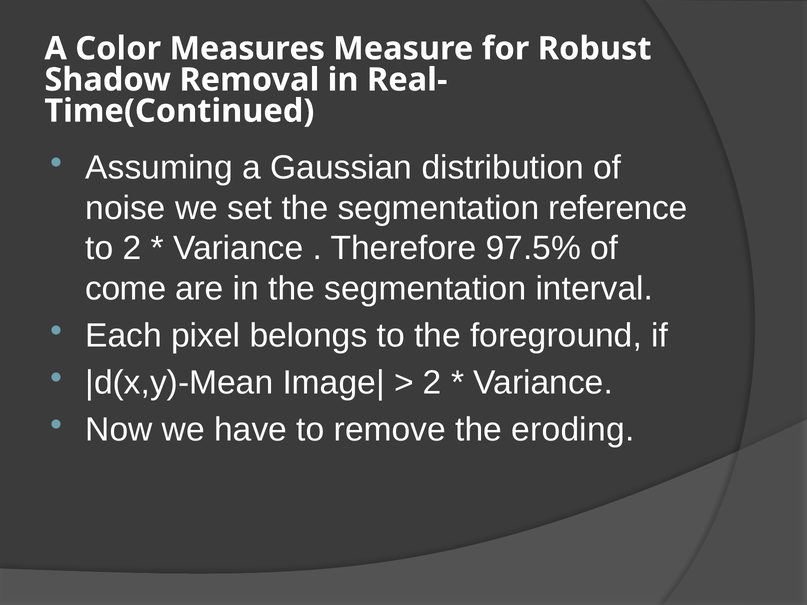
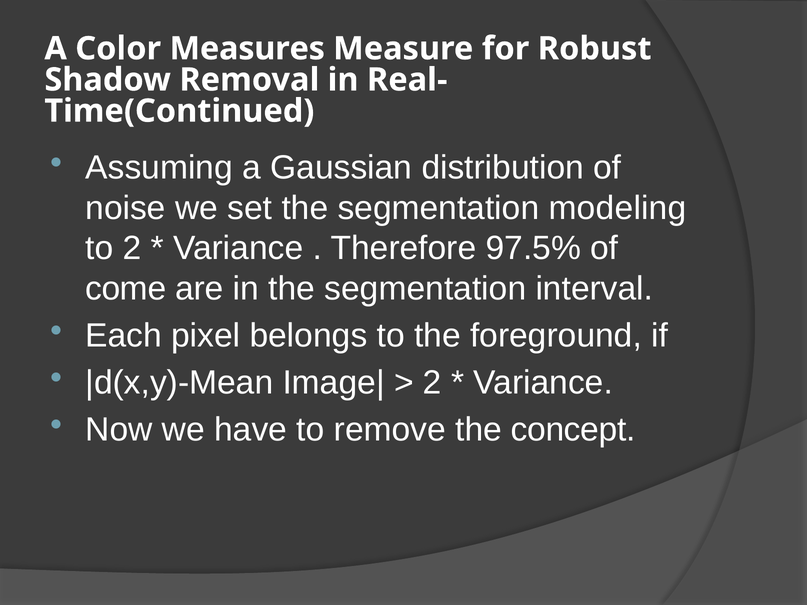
reference: reference -> modeling (618, 208)
eroding: eroding -> concept (573, 430)
